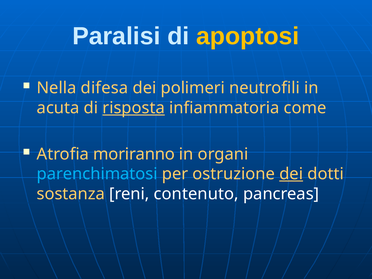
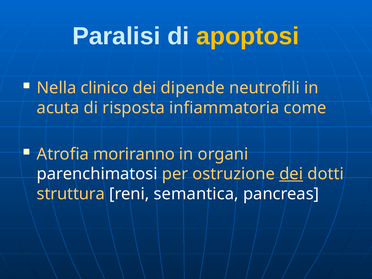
difesa: difesa -> clinico (105, 88)
polimeri: polimeri -> dipende (193, 88)
risposta underline: present -> none (134, 108)
parenchimatosi colour: light blue -> white (97, 174)
sostanza: sostanza -> struttura (71, 194)
contenuto: contenuto -> semantica (196, 194)
